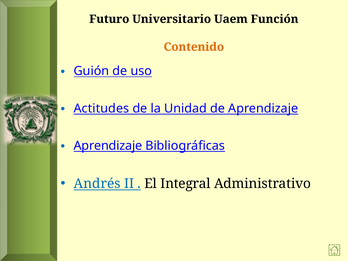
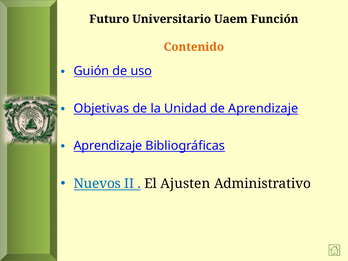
Actitudes: Actitudes -> Objetivas (101, 108)
Andrés: Andrés -> Nuevos (97, 184)
Integral: Integral -> Ajusten (185, 184)
